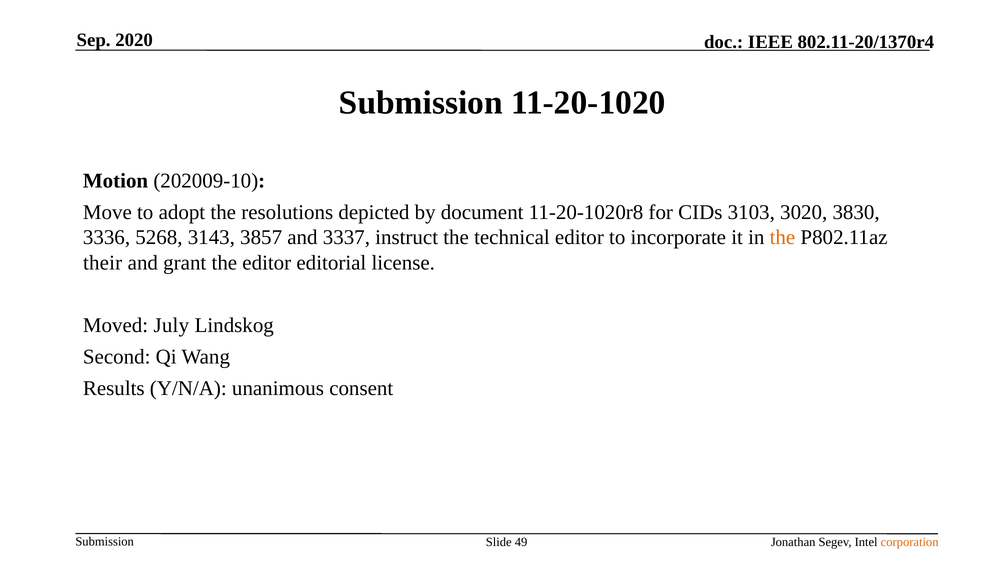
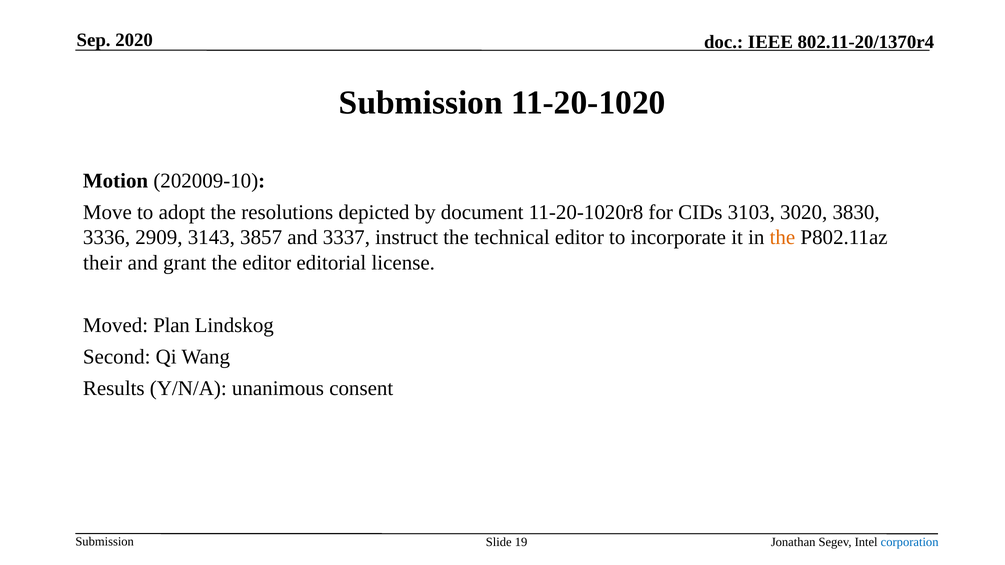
5268: 5268 -> 2909 (159, 238)
July: July -> Plan (172, 326)
49: 49 -> 19 (521, 542)
corporation colour: orange -> blue (910, 542)
